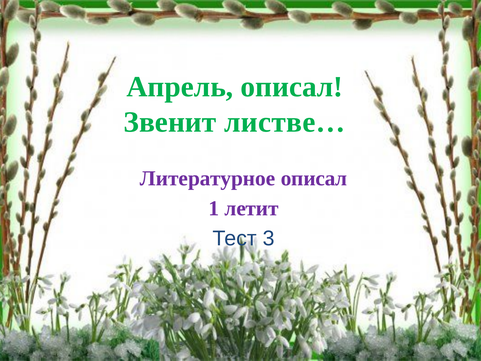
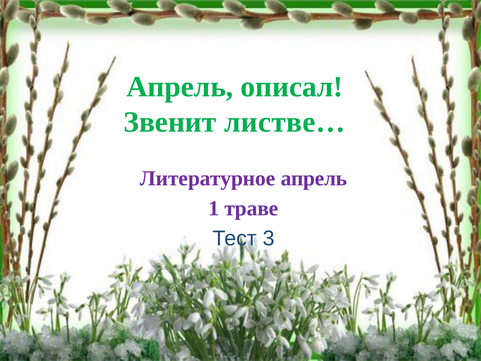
Литературное описал: описал -> апрель (314, 178)
летит: летит -> траве (251, 208)
